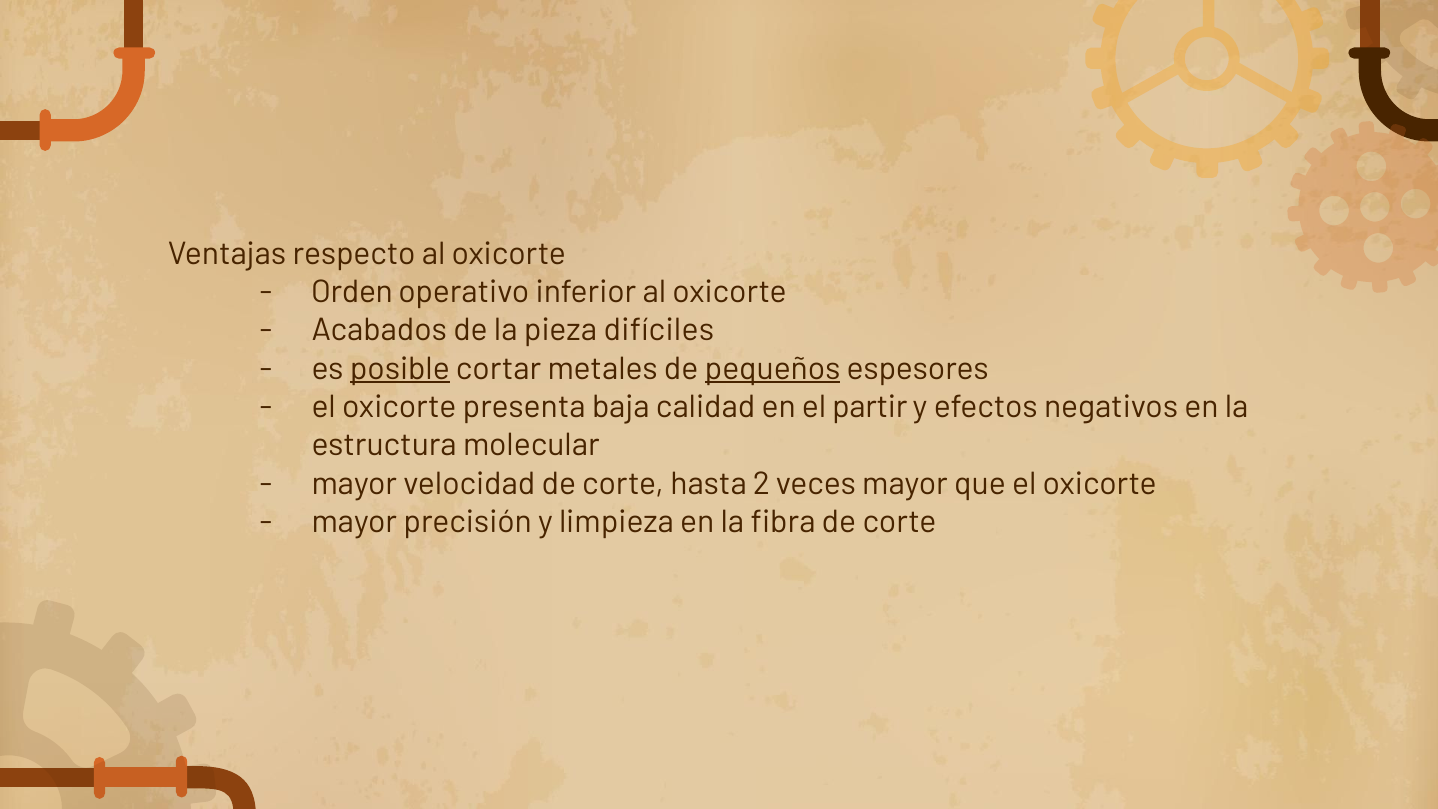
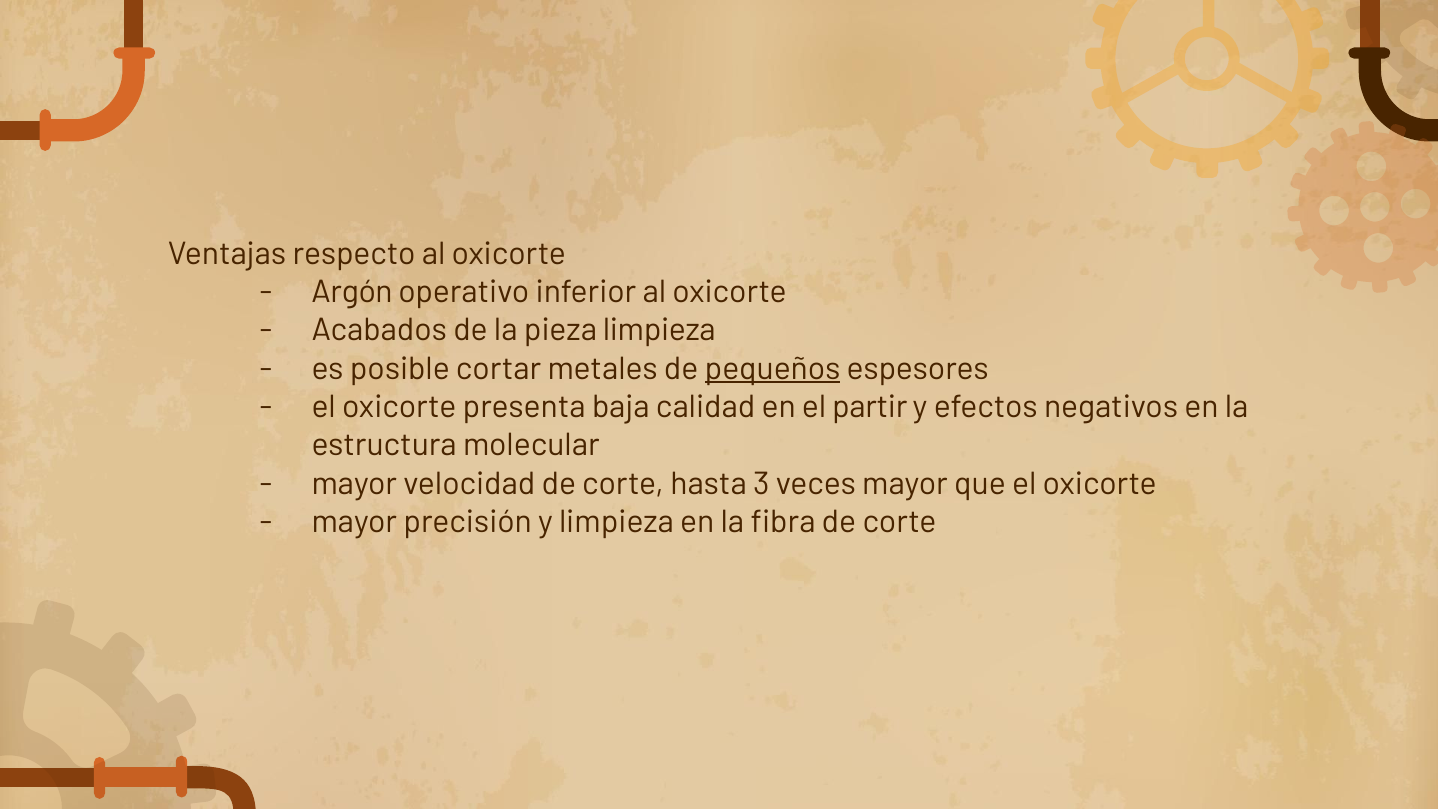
Orden: Orden -> Argón (352, 292)
pieza difíciles: difíciles -> limpieza (659, 330)
posible underline: present -> none (400, 368)
2: 2 -> 3 (761, 483)
